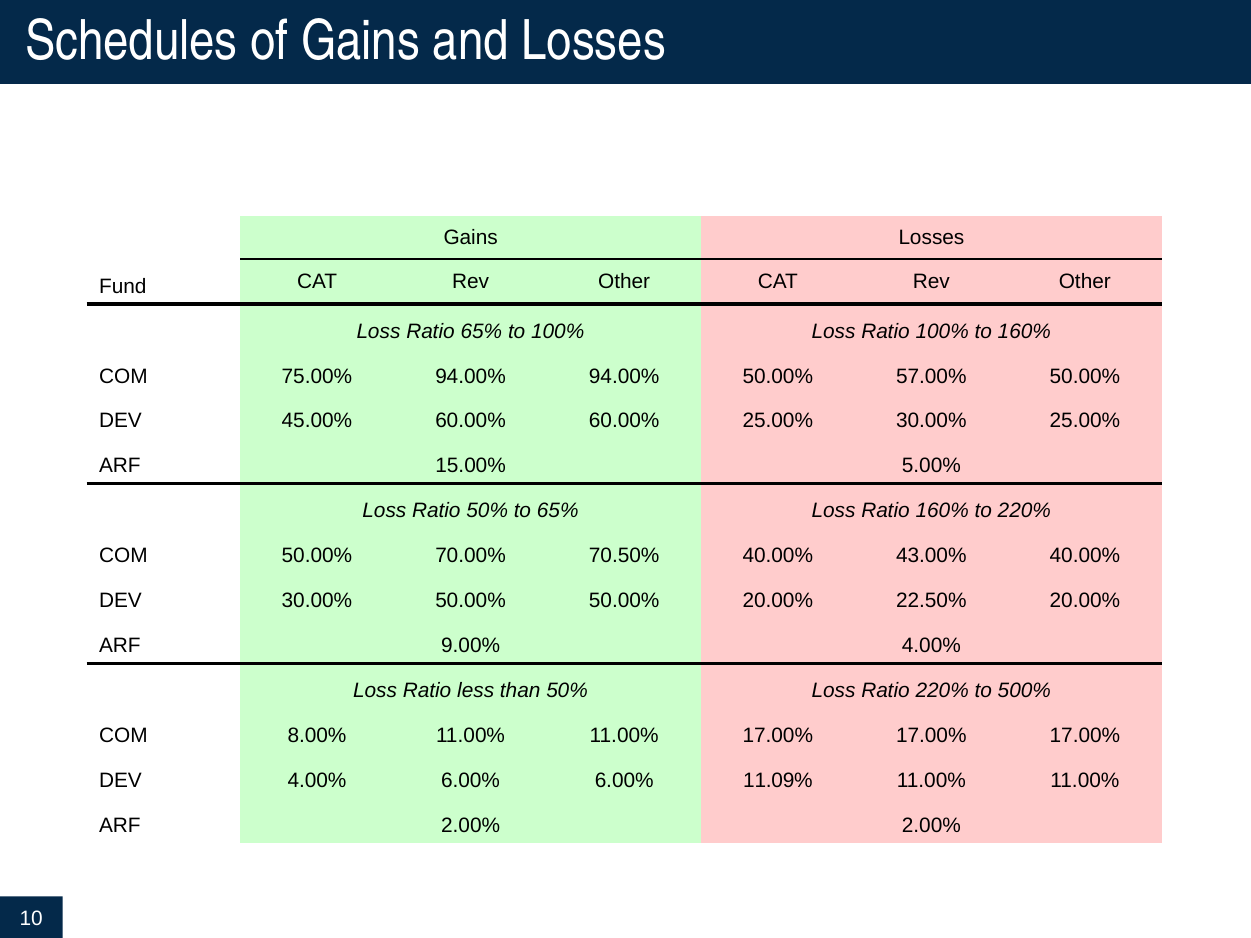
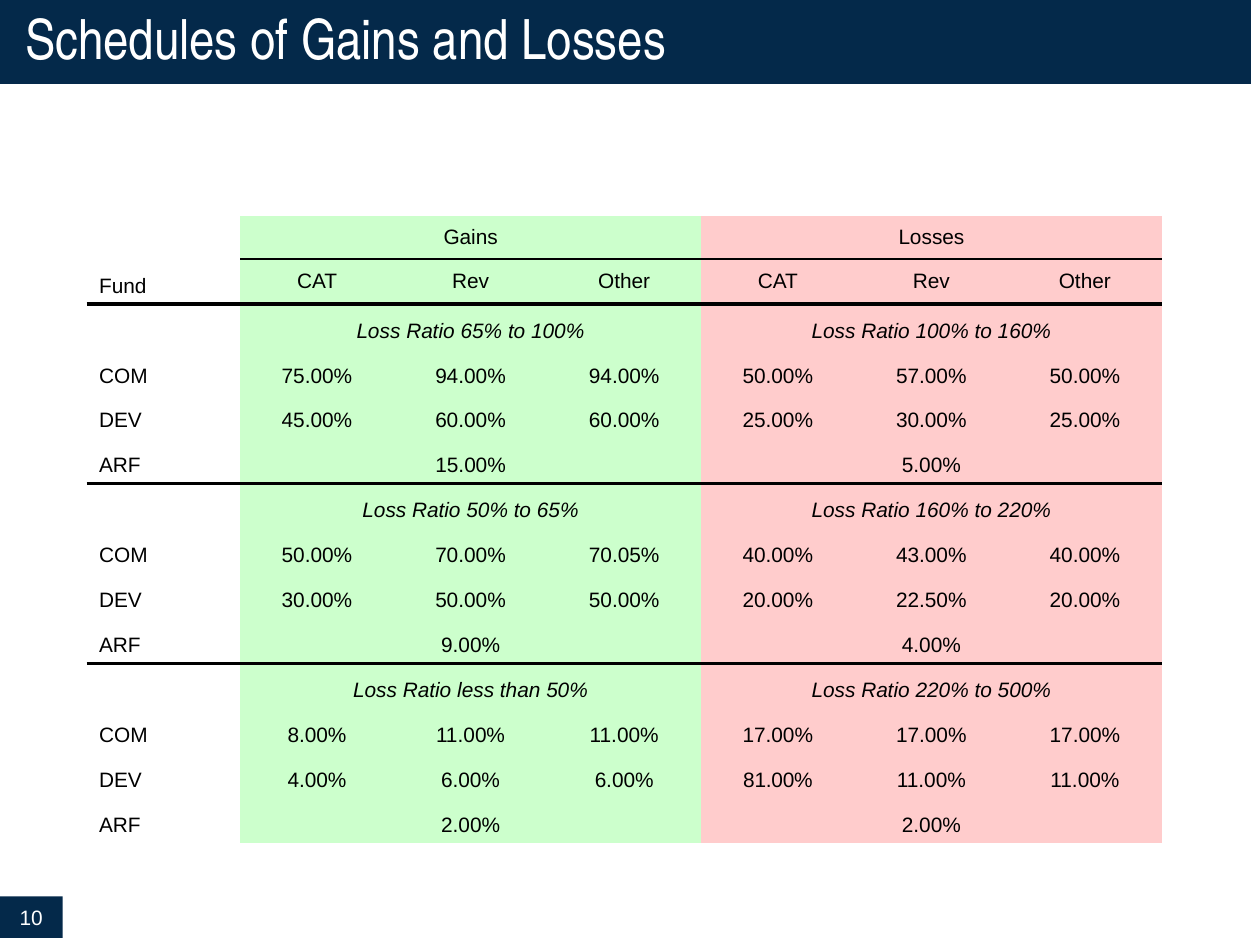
70.50%: 70.50% -> 70.05% (624, 556)
11.09%: 11.09% -> 81.00% (778, 781)
